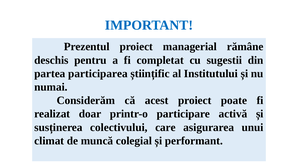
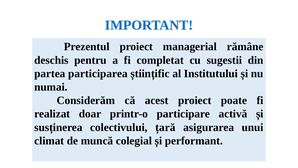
care: care -> țară (165, 127)
